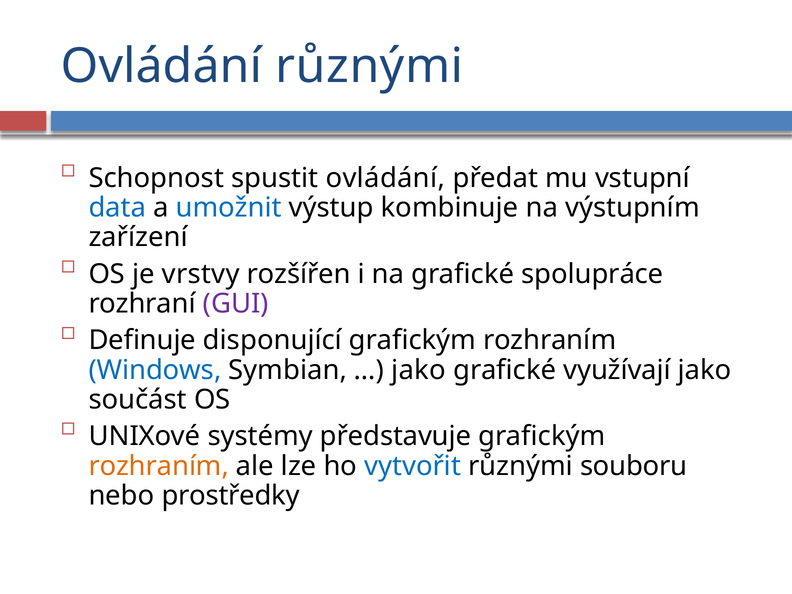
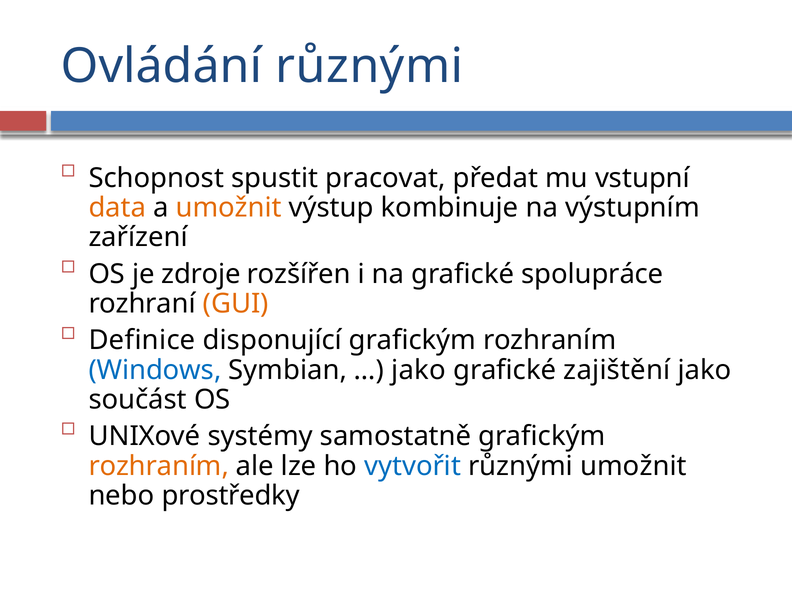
spustit ovládání: ovládání -> pracovat (385, 178)
data colour: blue -> orange (117, 208)
umožnit colour: blue -> orange (229, 208)
vrstvy: vrstvy -> zdroje (201, 274)
GUI colour: purple -> orange (236, 304)
Definuje: Definuje -> Definice (142, 340)
využívají: využívají -> zajištění (617, 370)
představuje: představuje -> samostatně (396, 436)
různými souboru: souboru -> umožnit (633, 466)
